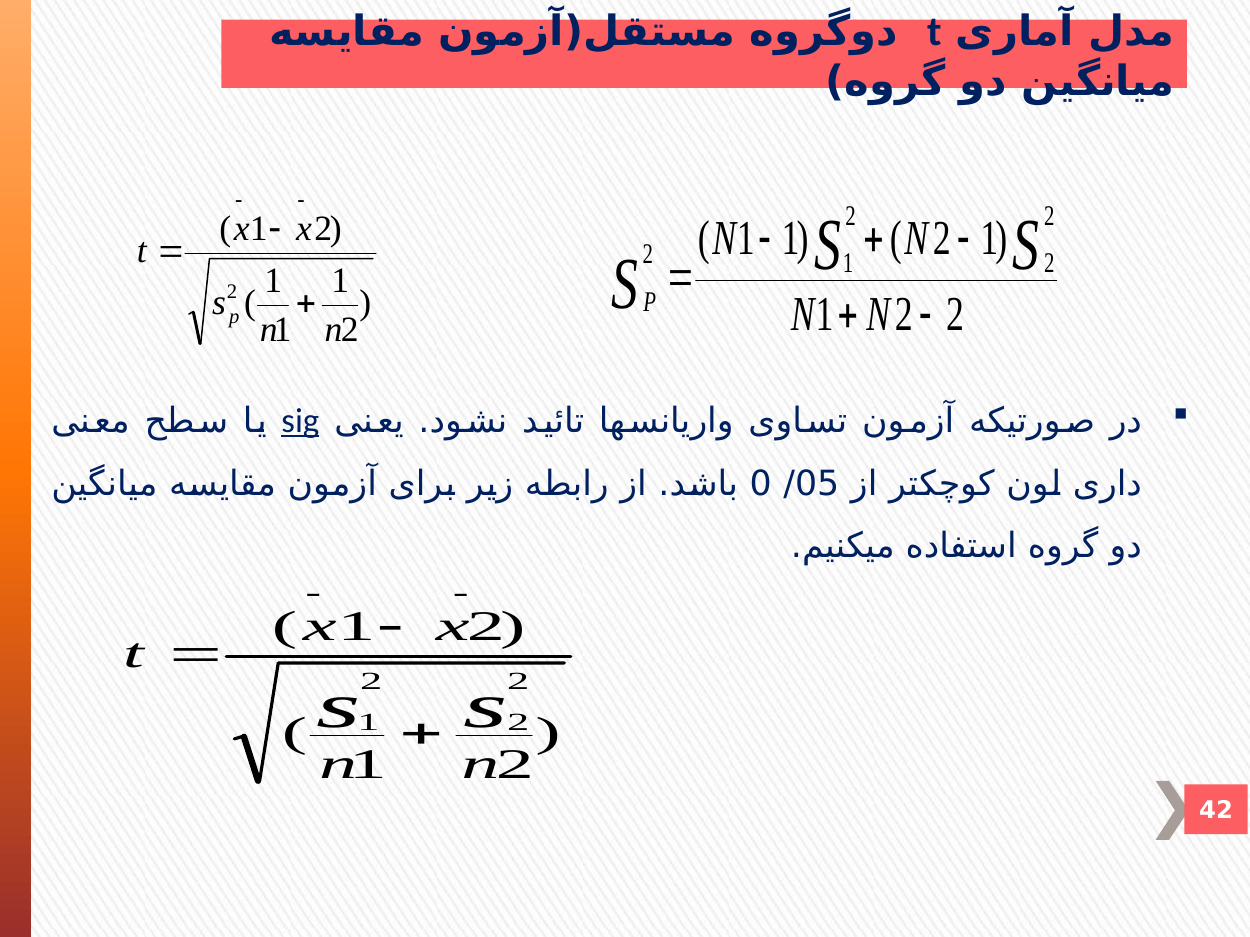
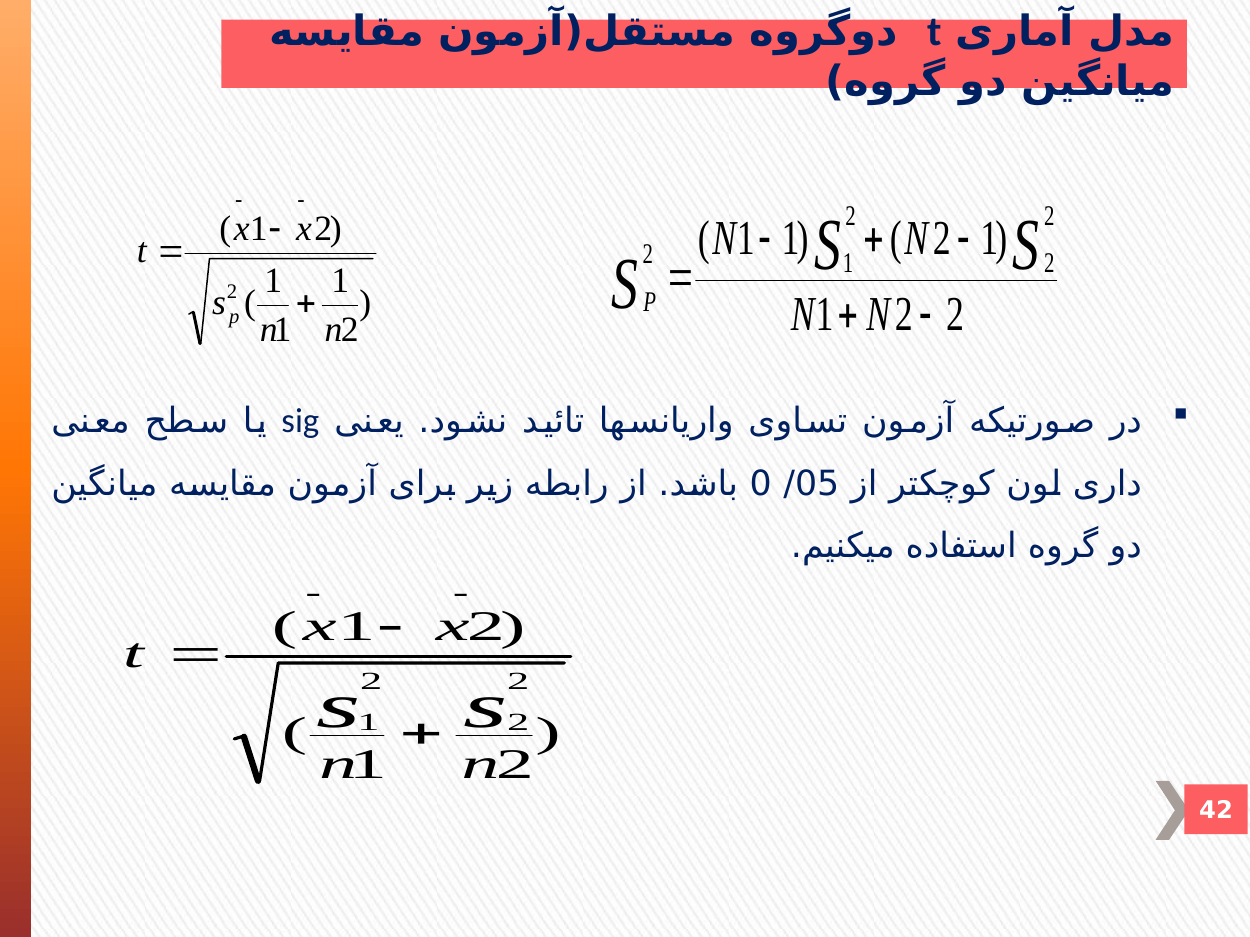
sig underline: present -> none (300, 421)
